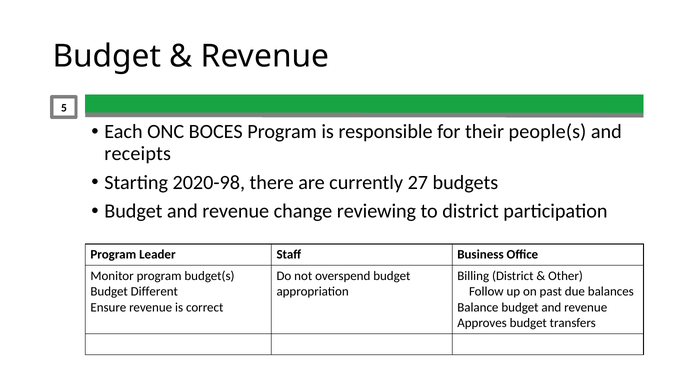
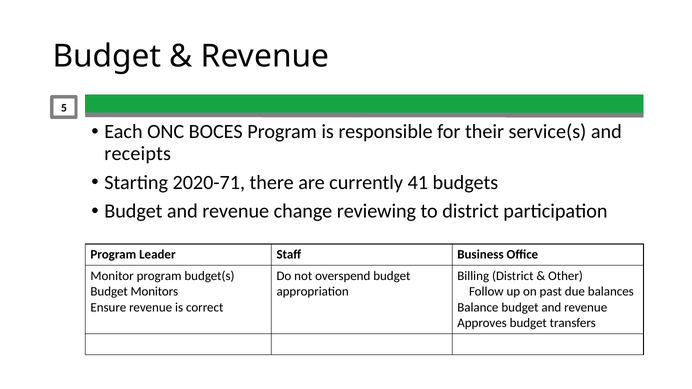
people(s: people(s -> service(s (547, 132)
2020-98: 2020-98 -> 2020-71 (209, 182)
27: 27 -> 41 (418, 182)
Different: Different -> Monitors (154, 292)
